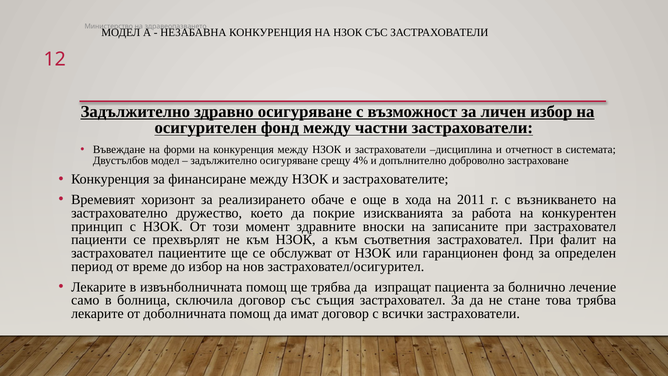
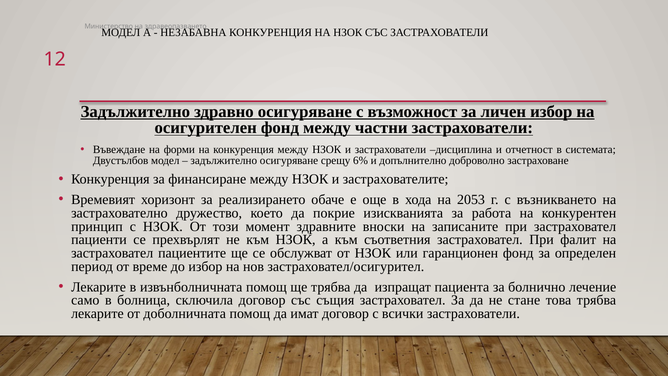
4%: 4% -> 6% (361, 160)
2011: 2011 -> 2053 (471, 200)
